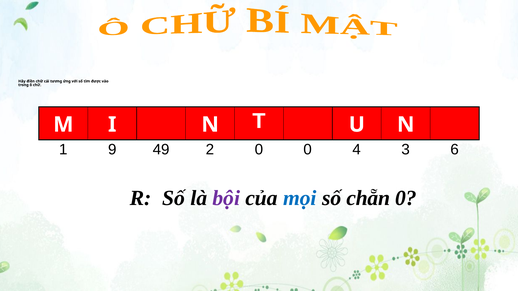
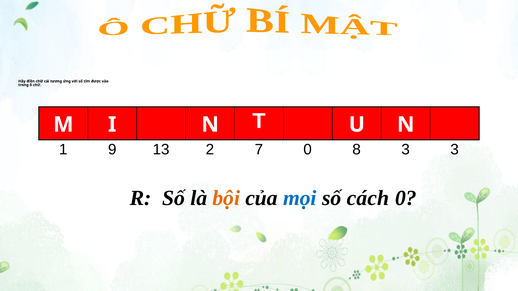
49: 49 -> 13 (161, 150)
2 0: 0 -> 7 (259, 150)
4: 4 -> 8 (357, 150)
3 6: 6 -> 3 (455, 150)
bội colour: purple -> orange (226, 198)
chẵn: chẵn -> cách (368, 198)
